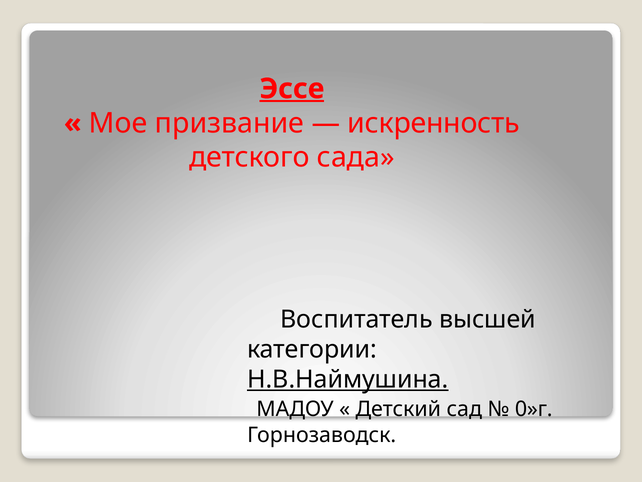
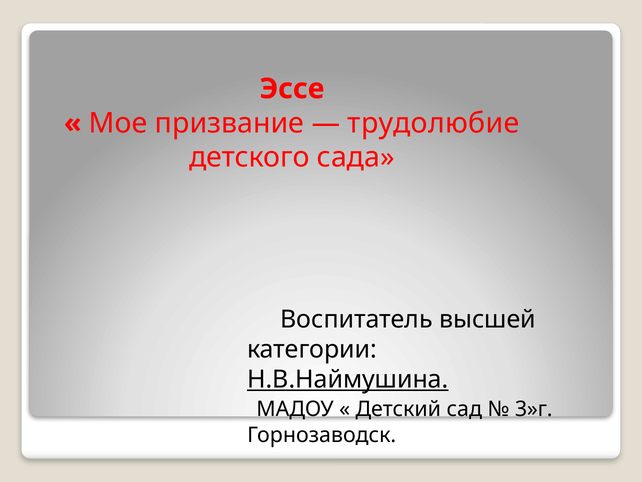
Эссе underline: present -> none (292, 89)
искренность: искренность -> трудолюбие (433, 123)
0»г: 0»г -> 3»г (534, 409)
